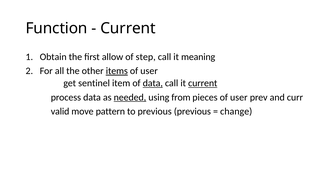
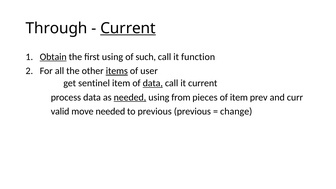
Function: Function -> Through (57, 28)
Current underline: none -> present (128, 28)
Obtain underline: none -> present (53, 57)
first allow: allow -> using (112, 57)
step: step -> such (146, 57)
meaning: meaning -> function (198, 57)
current underline: present -> none (203, 83)
pieces of user: user -> item (239, 97)
move pattern: pattern -> needed (110, 111)
